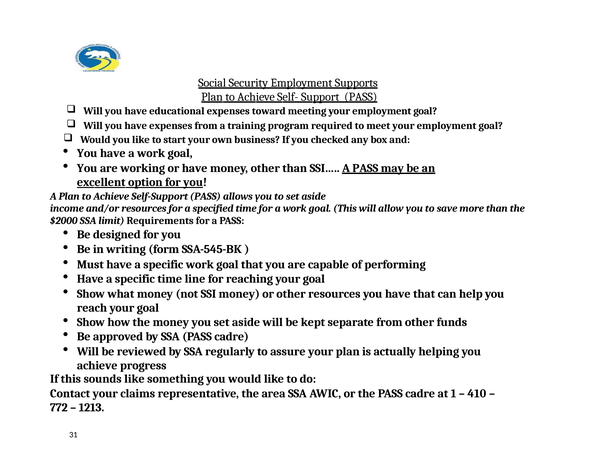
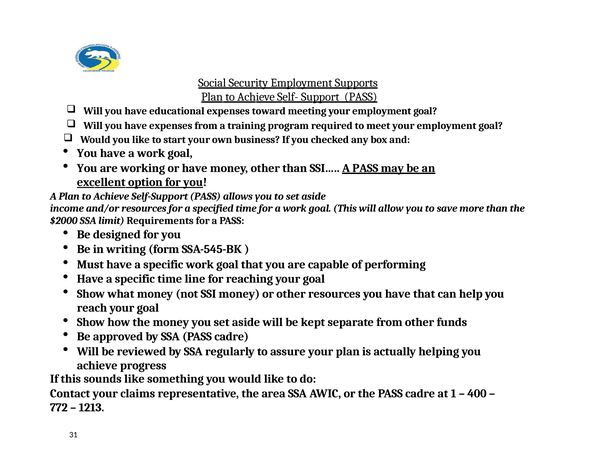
410: 410 -> 400 (477, 394)
